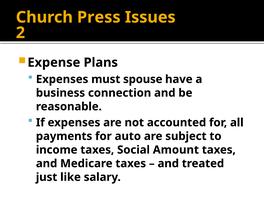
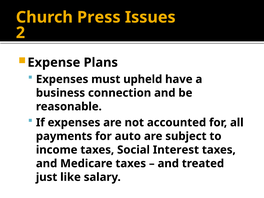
spouse: spouse -> upheld (143, 79)
Amount: Amount -> Interest (176, 150)
